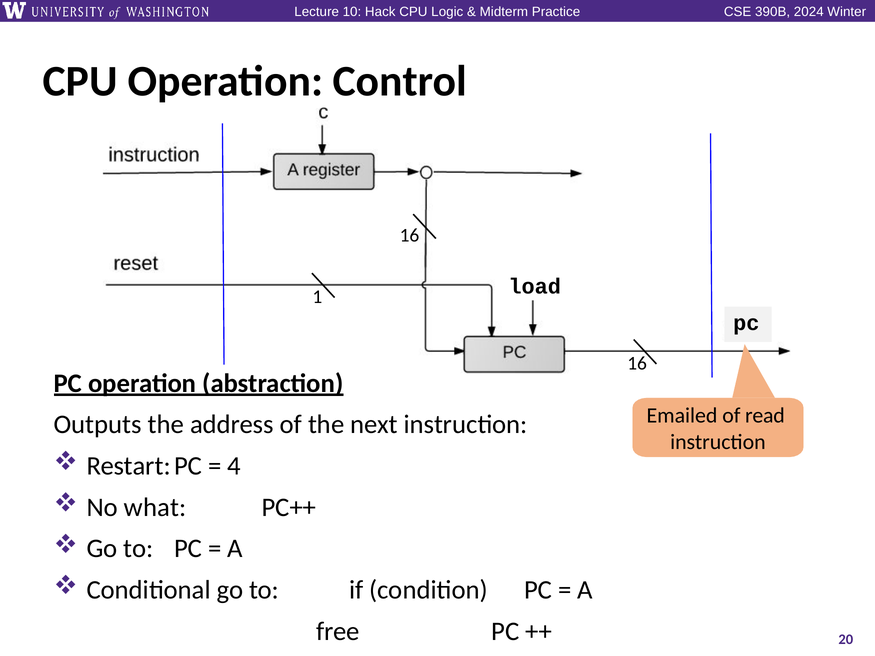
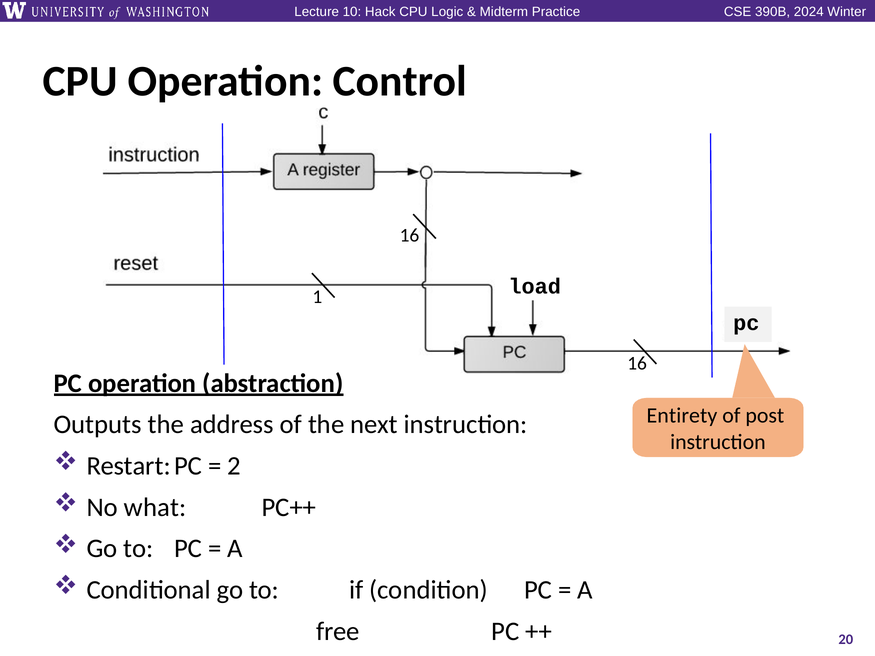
Emailed: Emailed -> Entirety (682, 416)
read: read -> post (765, 416)
4: 4 -> 2 (234, 466)
